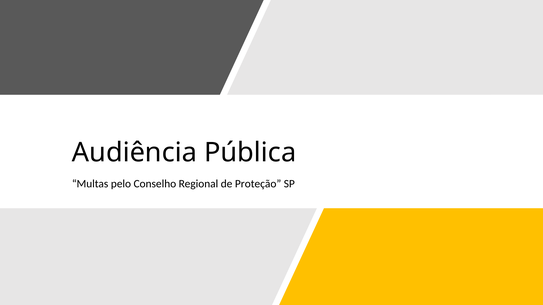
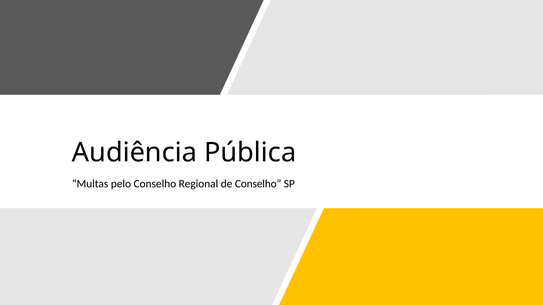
de Proteção: Proteção -> Conselho (258, 184)
